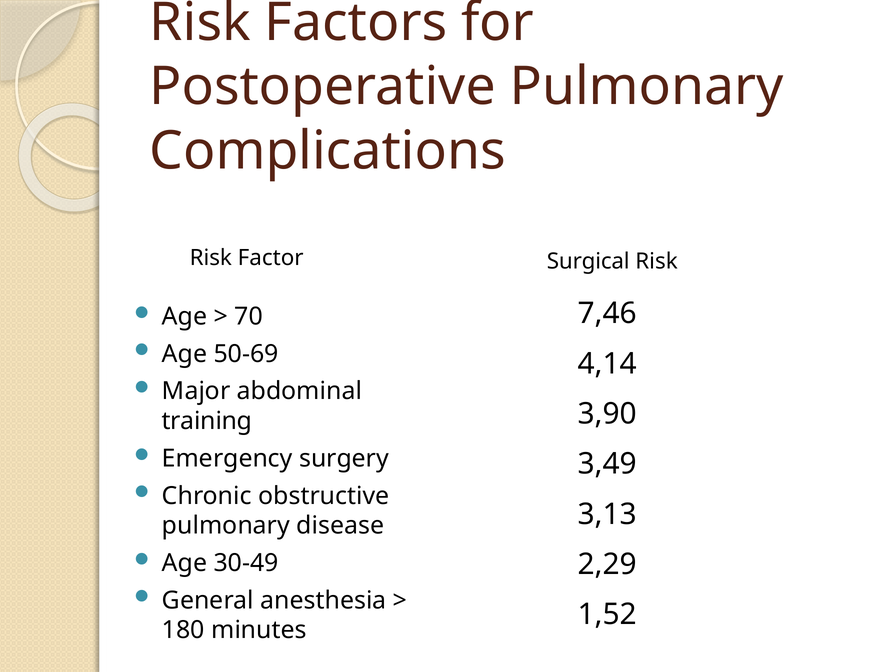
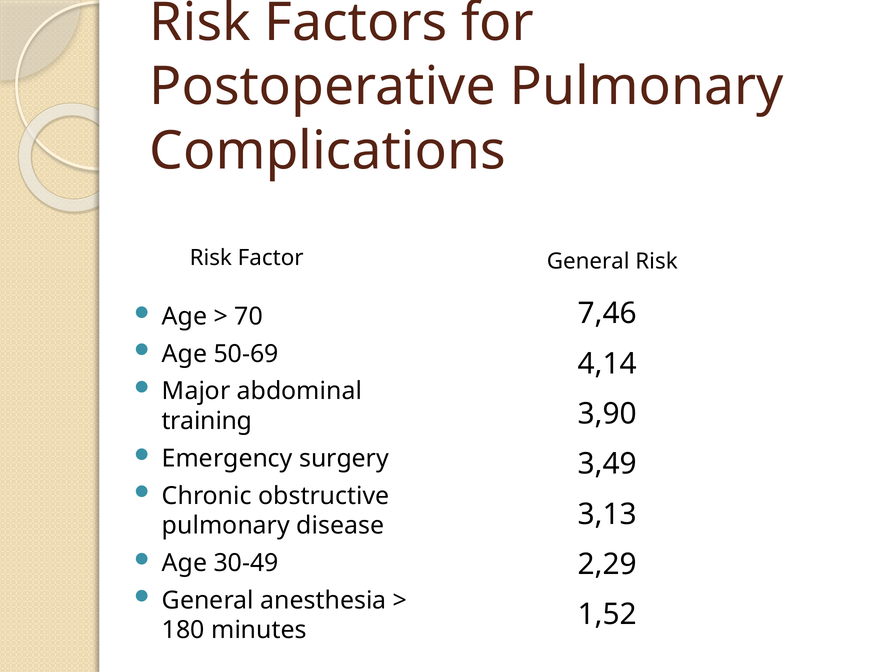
Surgical: Surgical -> General (588, 261)
